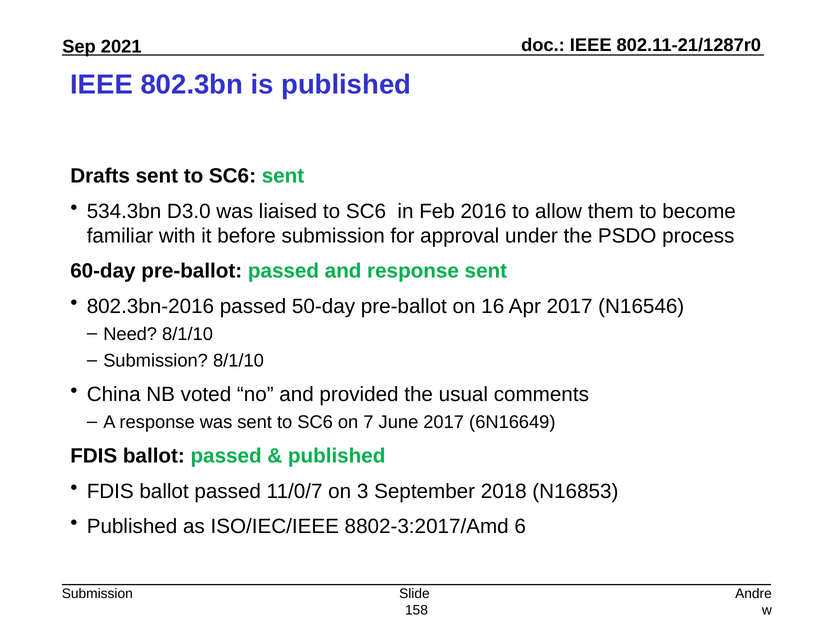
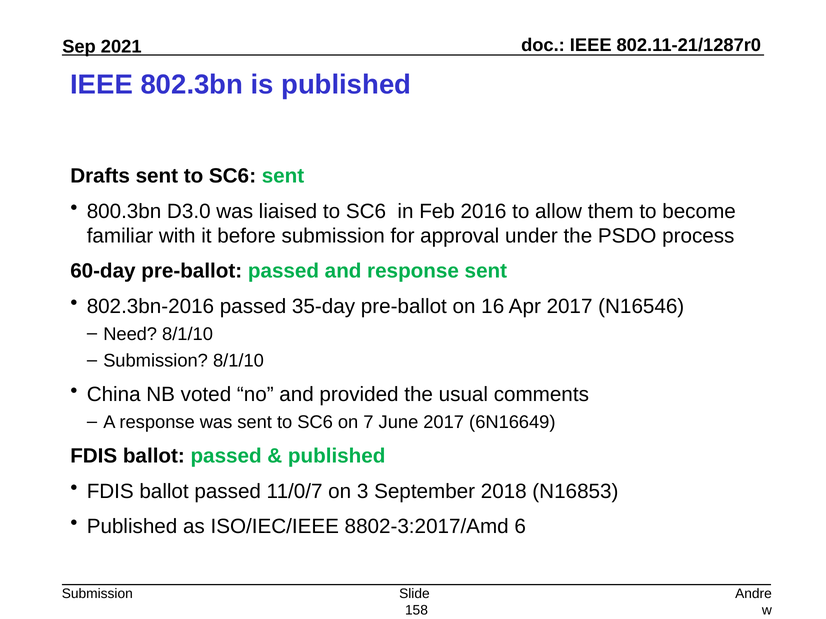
534.3bn: 534.3bn -> 800.3bn (124, 211)
50-day: 50-day -> 35-day (324, 306)
